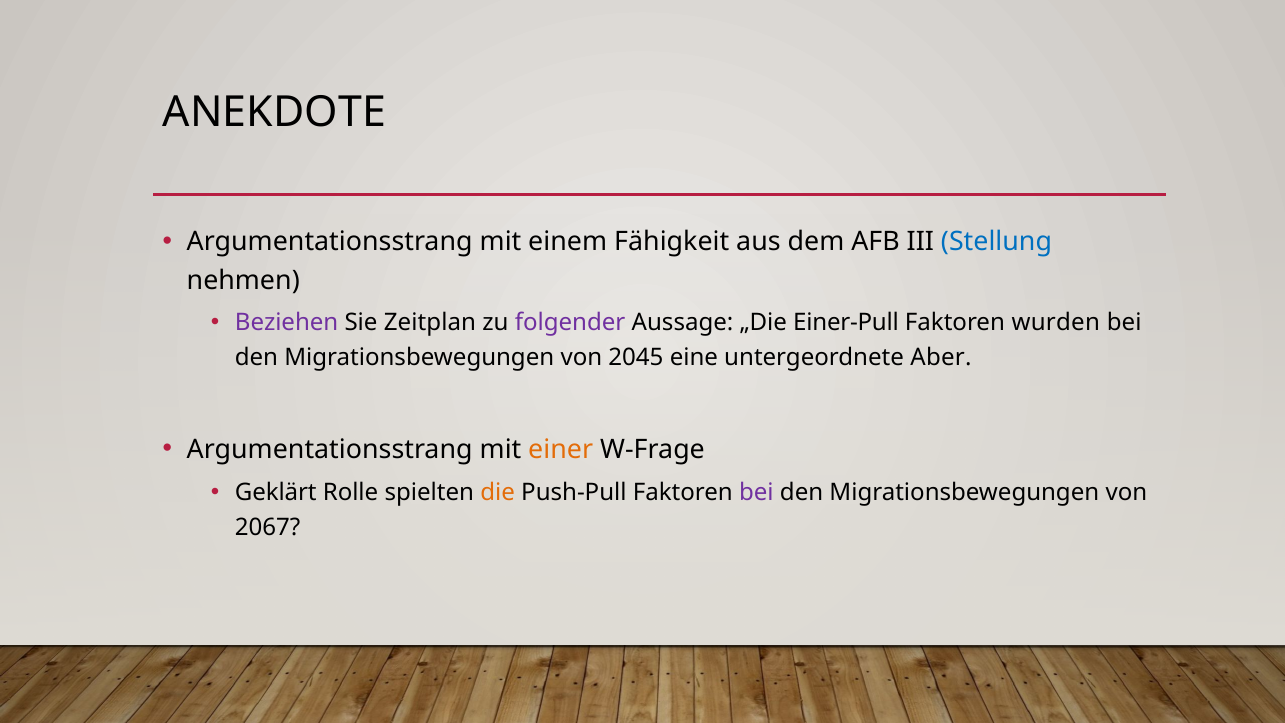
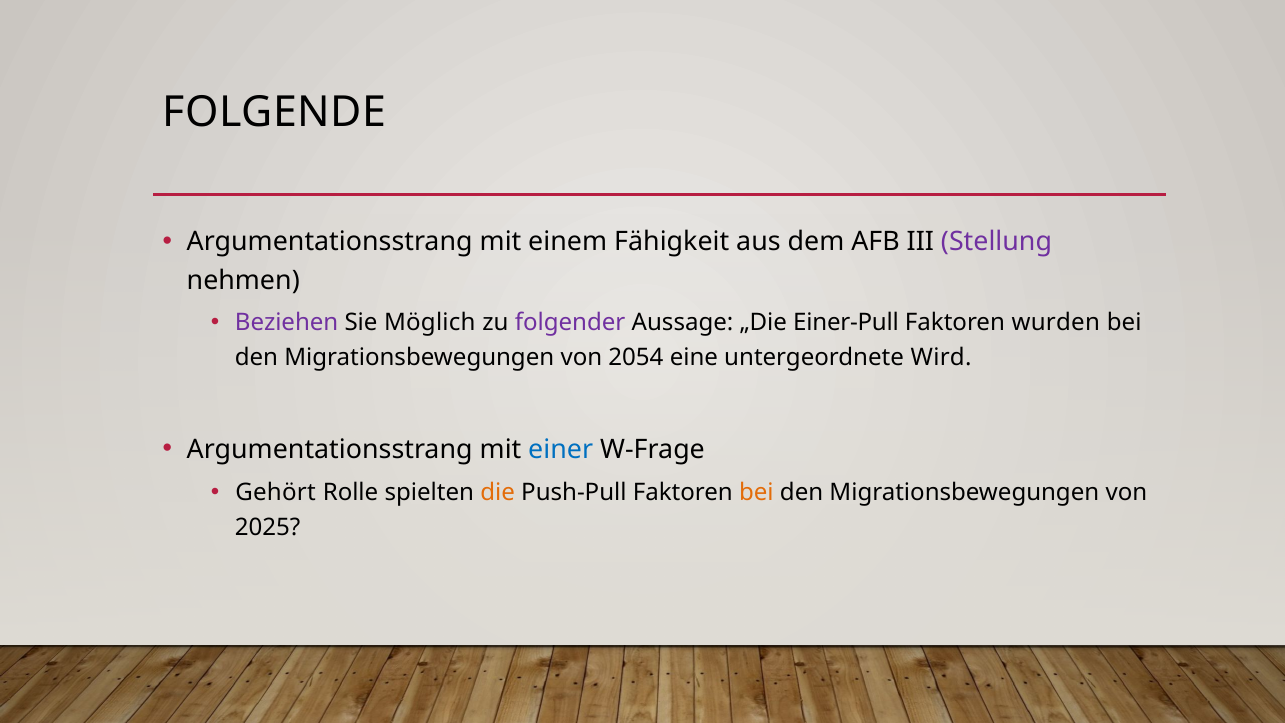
ANEKDOTE: ANEKDOTE -> FOLGENDE (274, 113)
Stellung colour: blue -> purple (996, 242)
Zeitplan: Zeitplan -> Möglich (430, 323)
2045: 2045 -> 2054 (636, 358)
Aber: Aber -> Wird (941, 358)
einer colour: orange -> blue (561, 450)
Geklärt: Geklärt -> Gehört (276, 492)
bei colour: purple -> orange (756, 492)
2067: 2067 -> 2025 (268, 527)
